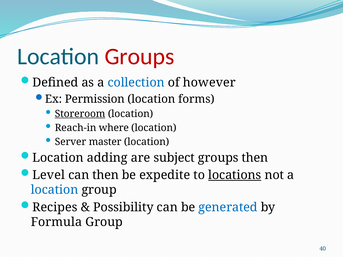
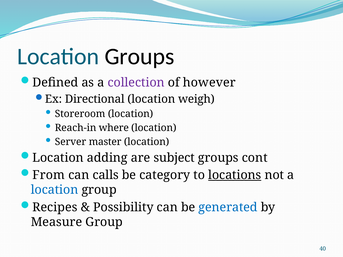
Groups colour: red -> black (139, 57)
collection colour: blue -> purple (136, 83)
Permission: Permission -> Directional (95, 99)
forms: forms -> weigh (196, 99)
Storeroom underline: present -> none (80, 114)
groups then: then -> cont (255, 158)
Level: Level -> From (49, 175)
can then: then -> calls (106, 175)
expedite: expedite -> category (165, 175)
Formula: Formula -> Measure (56, 222)
